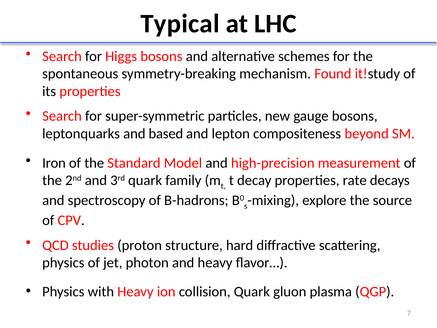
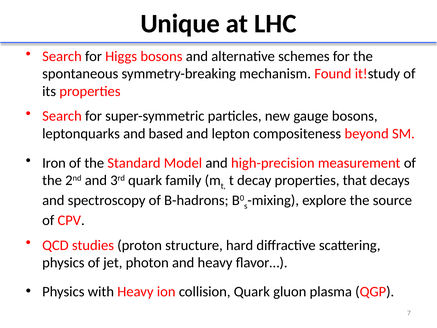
Typical: Typical -> Unique (180, 24)
rate: rate -> that (355, 180)
